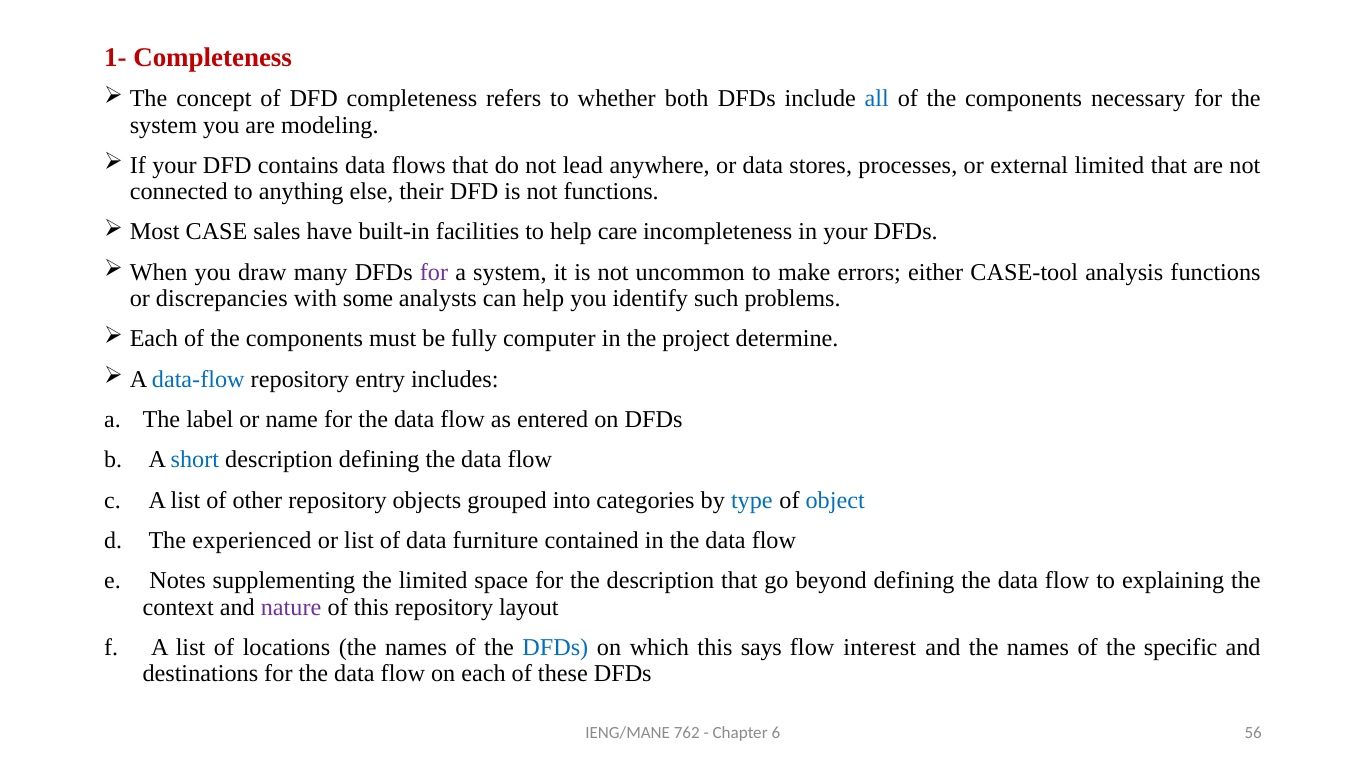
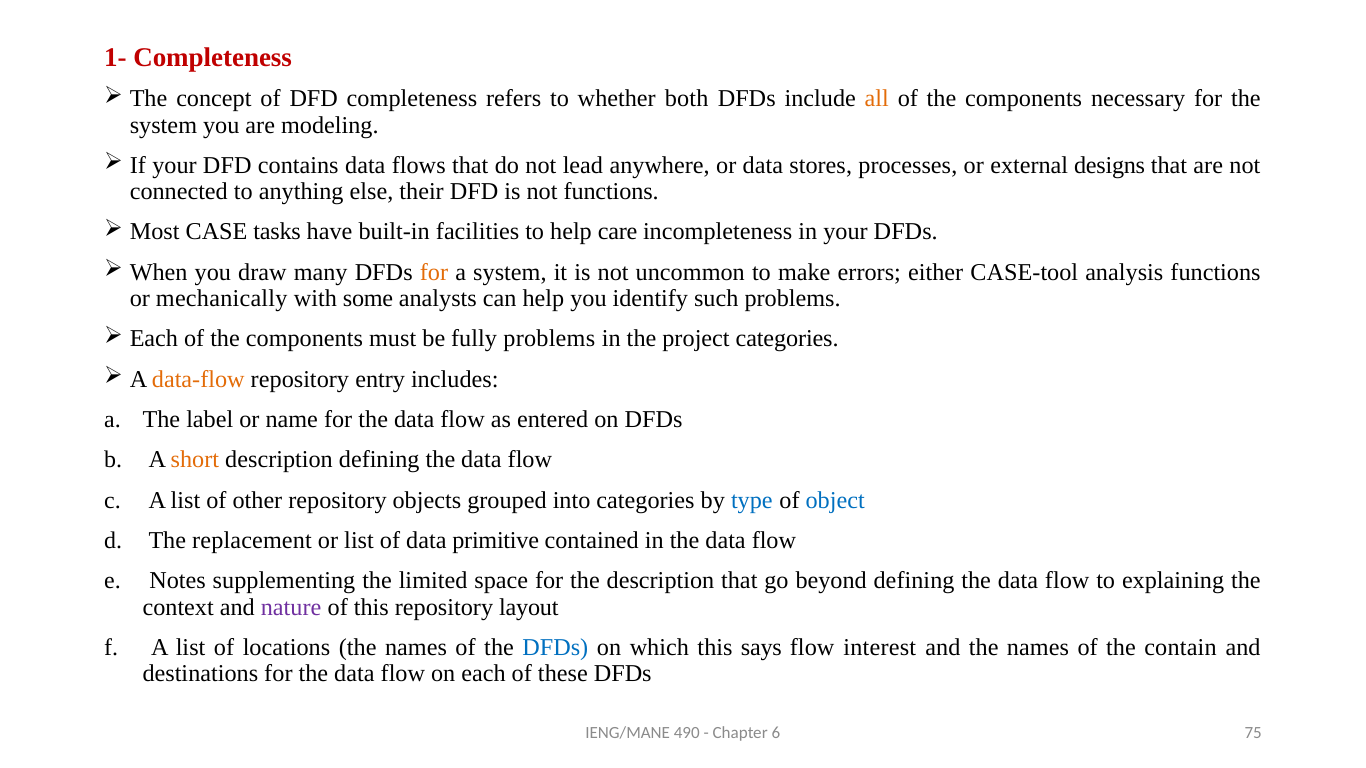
all colour: blue -> orange (877, 99)
external limited: limited -> designs (1110, 166)
sales: sales -> tasks (277, 232)
for colour: purple -> orange (434, 272)
discrepancies: discrepancies -> mechanically (222, 299)
fully computer: computer -> problems (549, 339)
project determine: determine -> categories (787, 339)
data-flow colour: blue -> orange (198, 379)
short colour: blue -> orange (195, 460)
experienced: experienced -> replacement (252, 541)
furniture: furniture -> primitive (496, 541)
specific: specific -> contain (1180, 648)
762: 762 -> 490 (687, 734)
56: 56 -> 75 (1253, 734)
